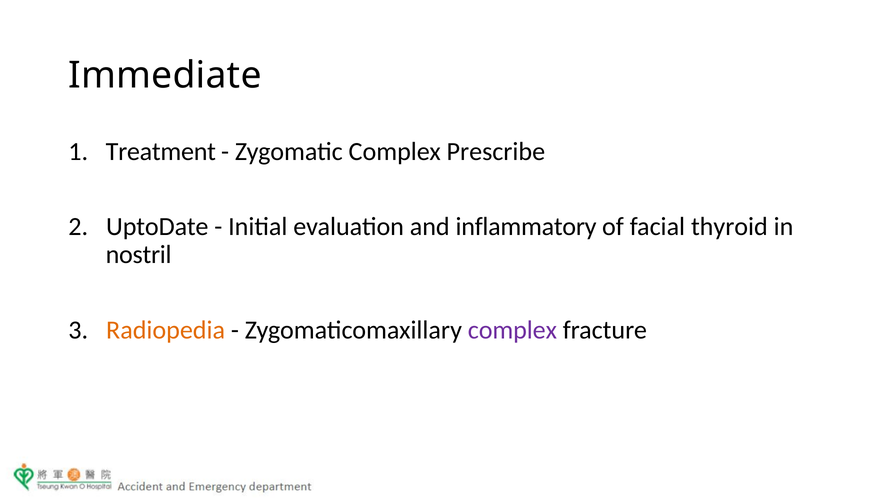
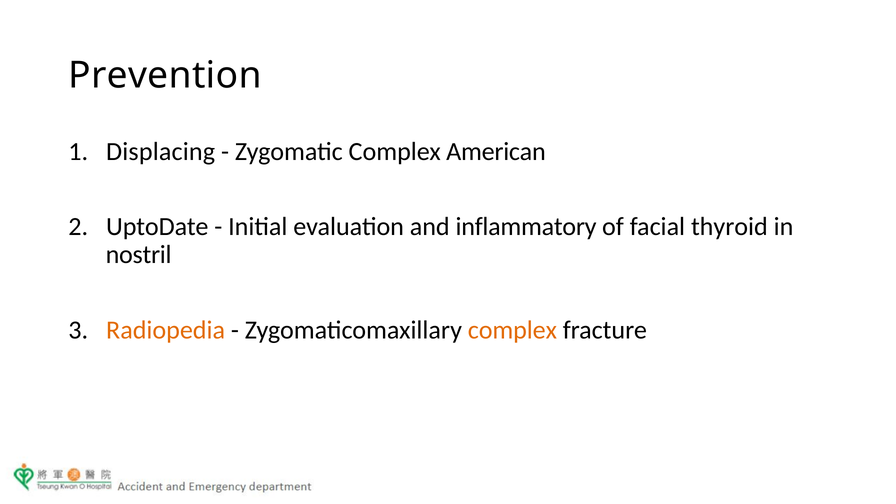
Immediate: Immediate -> Prevention (165, 75)
Treatment: Treatment -> Displacing (161, 151)
Prescribe: Prescribe -> American (496, 151)
complex colour: purple -> orange (512, 330)
